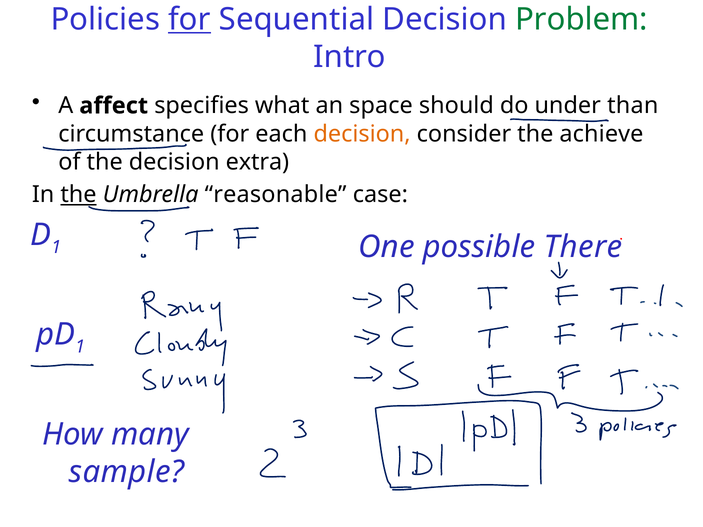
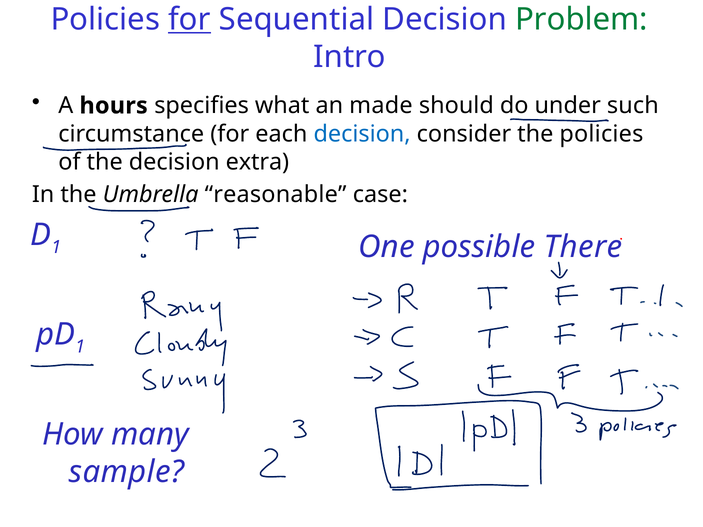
affect: affect -> hours (114, 106)
space: space -> made (381, 106)
than: than -> such (633, 106)
decision colour: orange -> blue (362, 134)
the achieve: achieve -> policies (601, 134)
the underline: present -> none (78, 195)
